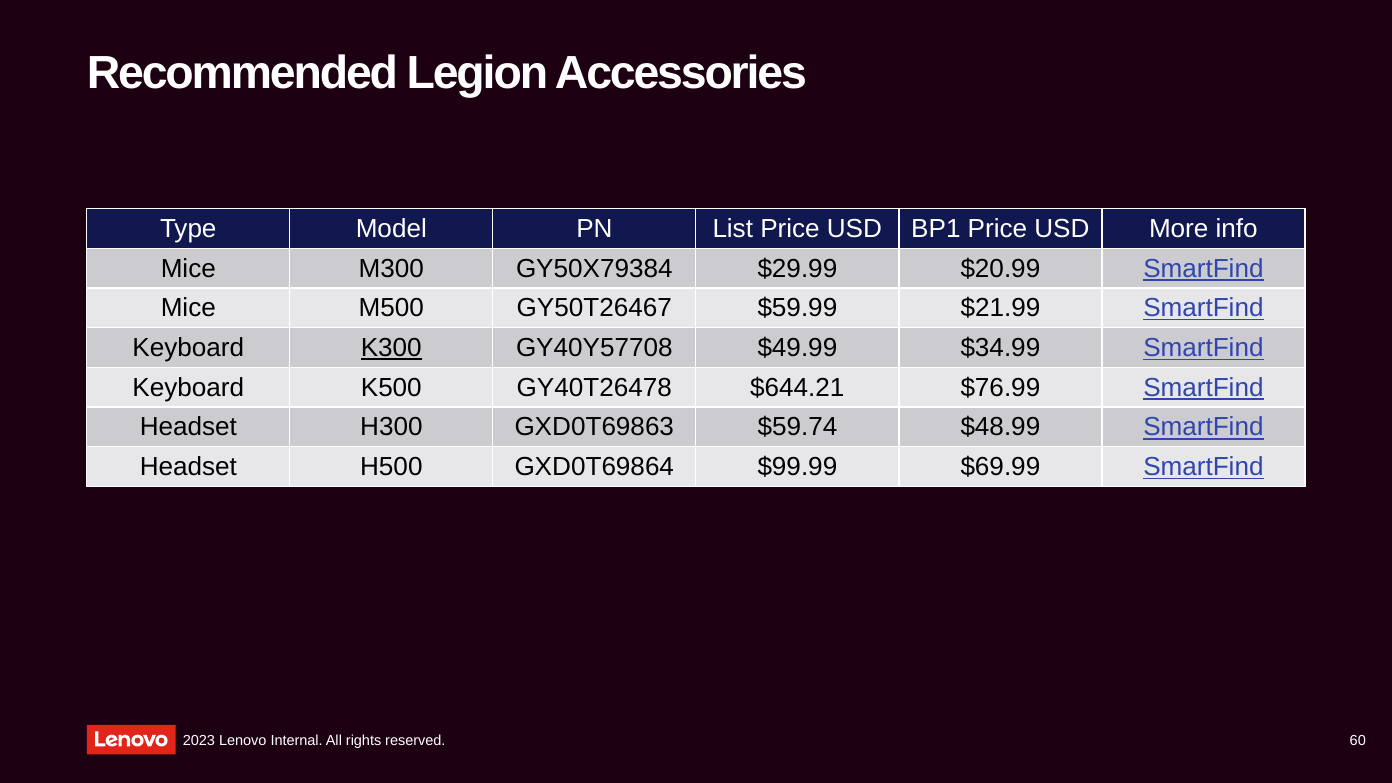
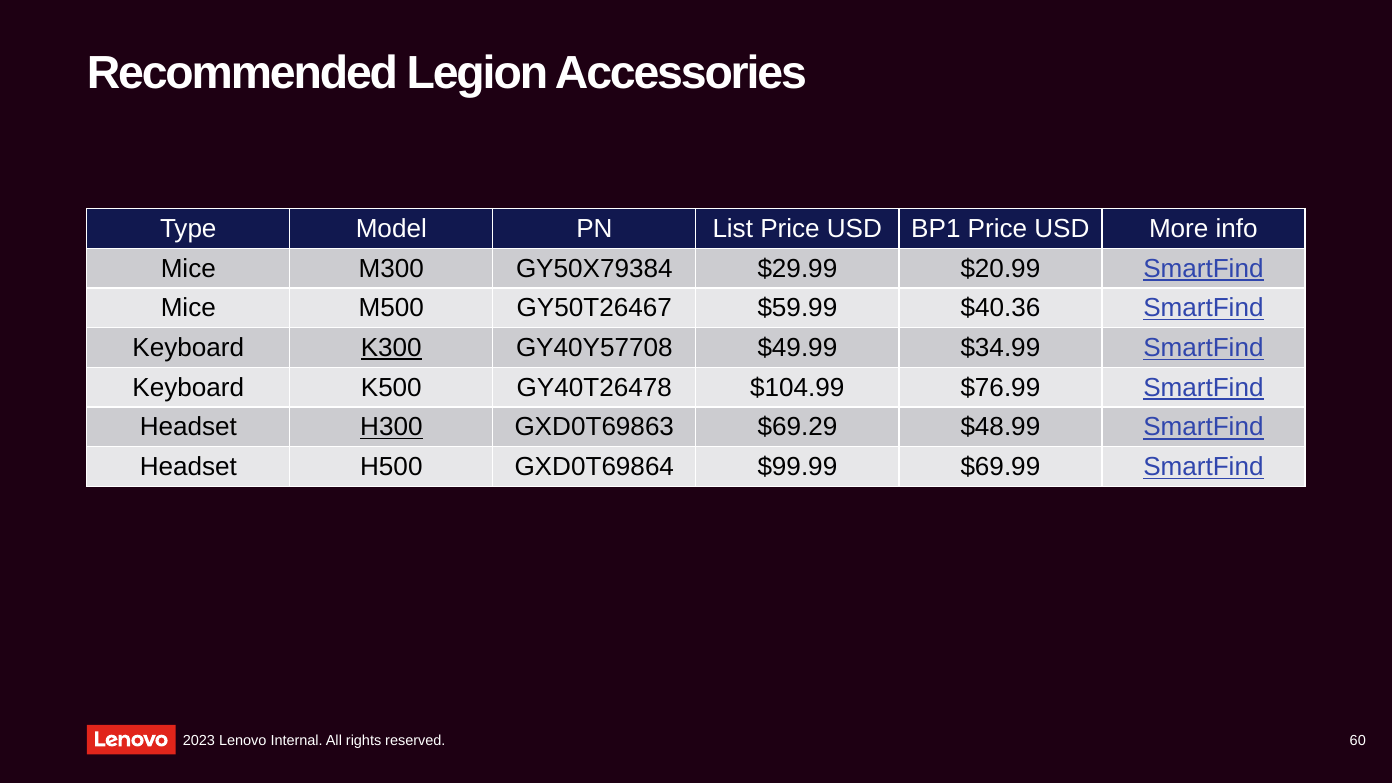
$21.99: $21.99 -> $40.36 (1000, 308)
$644.21: $644.21 -> $104.99 (797, 388)
H300 underline: none -> present (391, 427)
$59.74: $59.74 -> $69.29 (797, 427)
